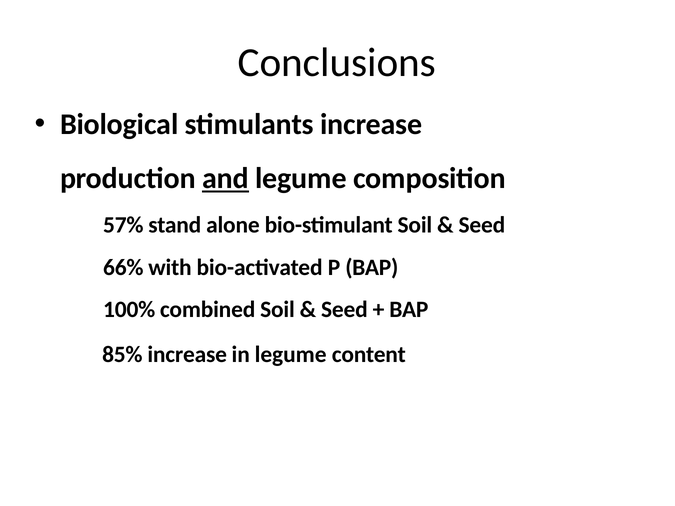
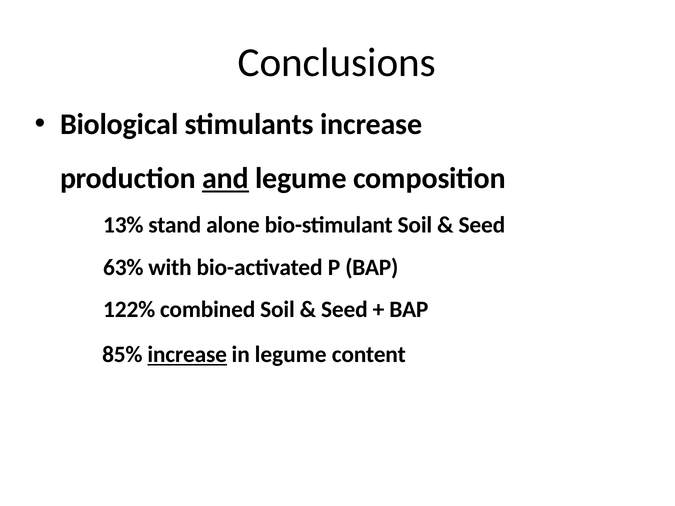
57%: 57% -> 13% (123, 225)
66%: 66% -> 63% (123, 267)
100%: 100% -> 122% (129, 310)
increase underline: none -> present (187, 355)
